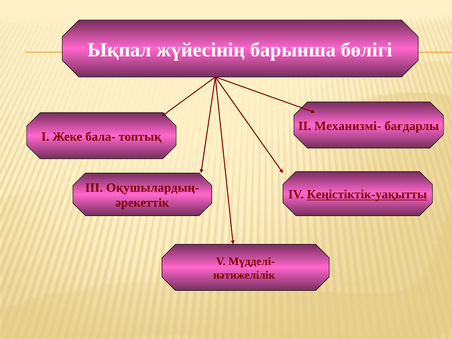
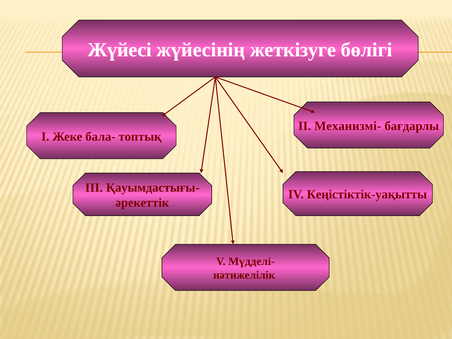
Ықпал: Ықпал -> Жүйесі (120, 50)
барынша: барынша -> жеткізуге (293, 50)
Оқушылардың-: Оқушылардың- -> Қауымдастығы- (153, 188)
Кеңістіктік-уақытты underline: present -> none (367, 194)
